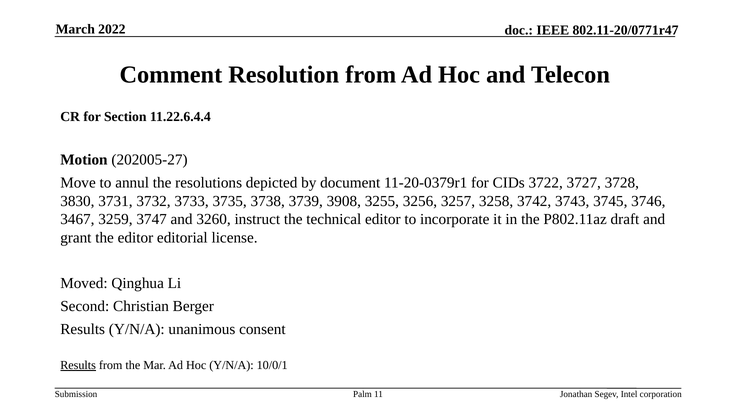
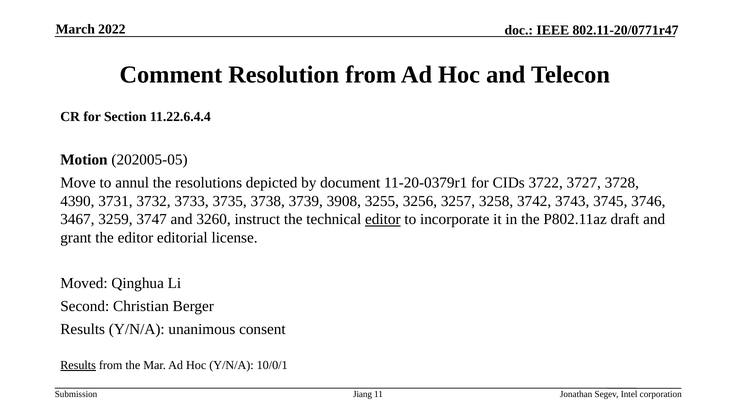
202005-27: 202005-27 -> 202005-05 (150, 160)
3830: 3830 -> 4390 (77, 201)
editor underline: none -> present (383, 219)
Palm: Palm -> Jiang (363, 394)
